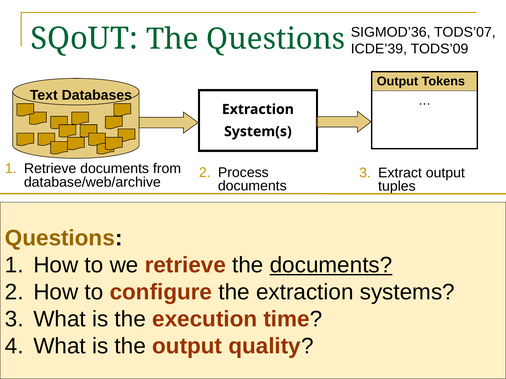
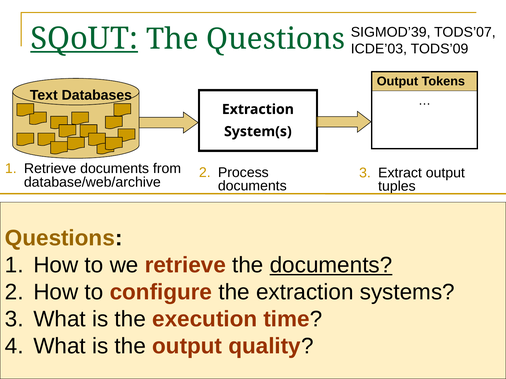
SIGMOD’36: SIGMOD’36 -> SIGMOD’39 (391, 32)
SQoUT underline: none -> present (84, 39)
ICDE’39: ICDE’39 -> ICDE’03 (379, 49)
